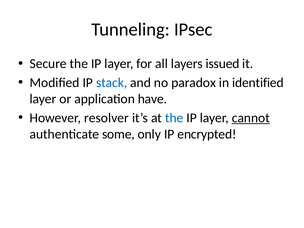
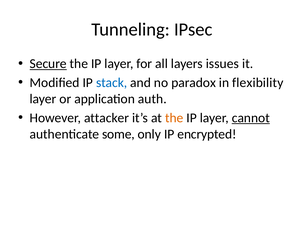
Secure underline: none -> present (48, 64)
issued: issued -> issues (222, 64)
identified: identified -> flexibility (258, 83)
have: have -> auth (152, 99)
resolver: resolver -> attacker (107, 118)
the colour: blue -> orange (174, 118)
